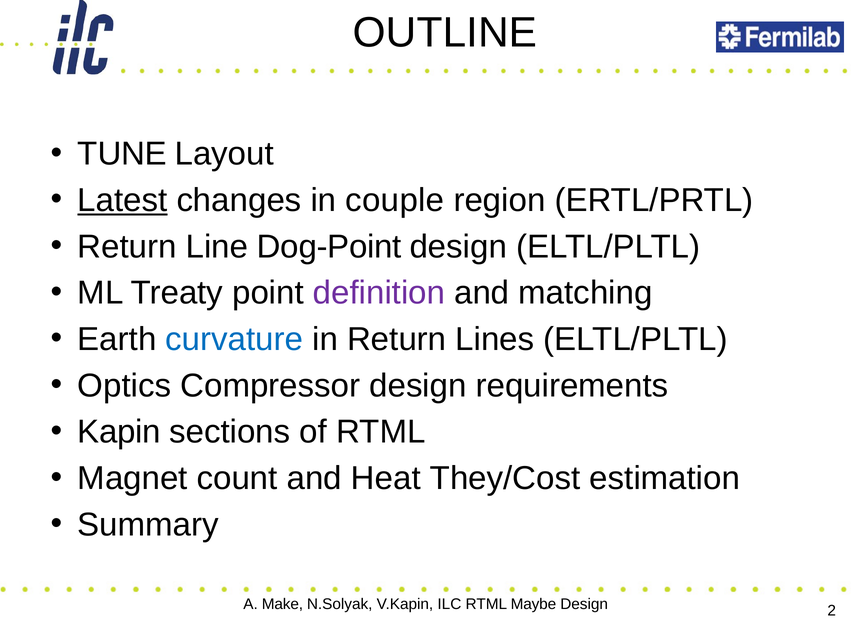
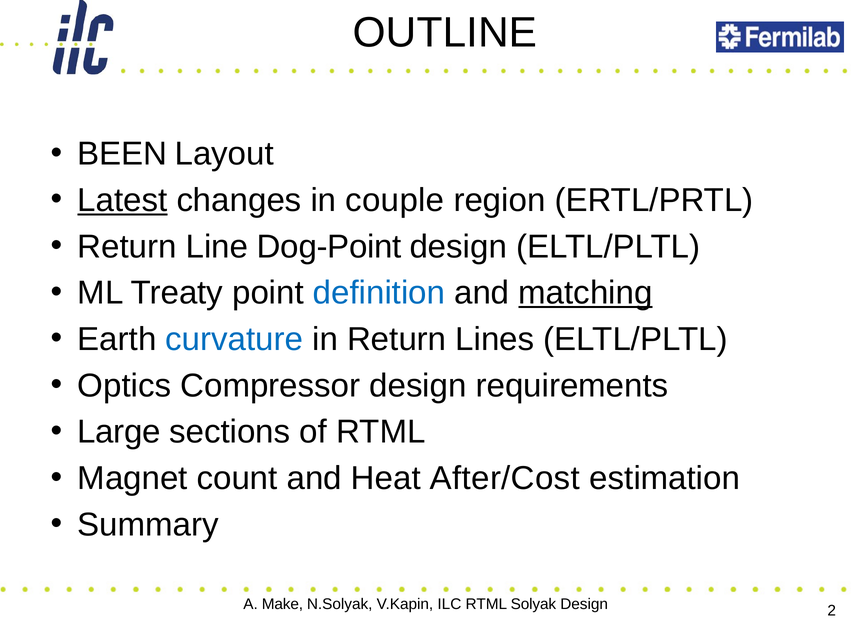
TUNE: TUNE -> BEEN (122, 154)
definition colour: purple -> blue (379, 293)
matching underline: none -> present (585, 293)
Kapin: Kapin -> Large (119, 432)
They/Cost: They/Cost -> After/Cost (505, 479)
Maybe: Maybe -> Solyak (533, 604)
